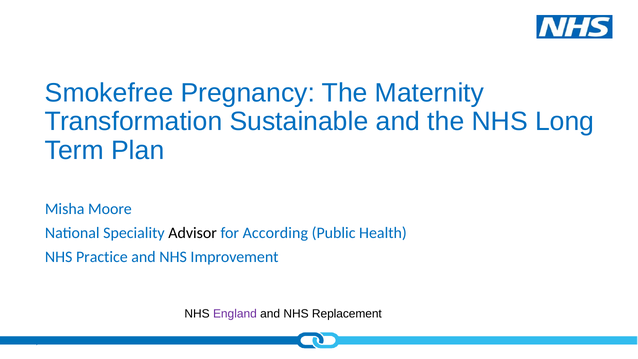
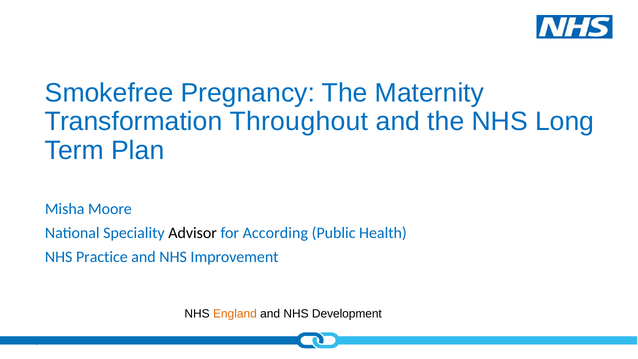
Sustainable: Sustainable -> Throughout (299, 121)
England colour: purple -> orange (235, 314)
Replacement: Replacement -> Development (347, 314)
